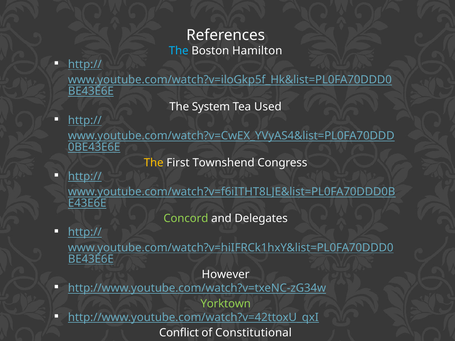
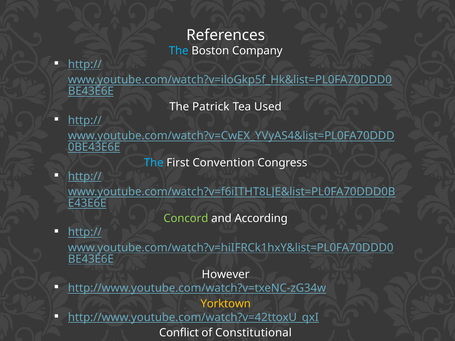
Hamilton: Hamilton -> Company (257, 51)
System: System -> Patrick (211, 107)
The colour: yellow -> light blue (154, 163)
Townshend: Townshend -> Convention (223, 163)
Delegates: Delegates -> According (261, 219)
Yorktown colour: light green -> yellow (226, 304)
